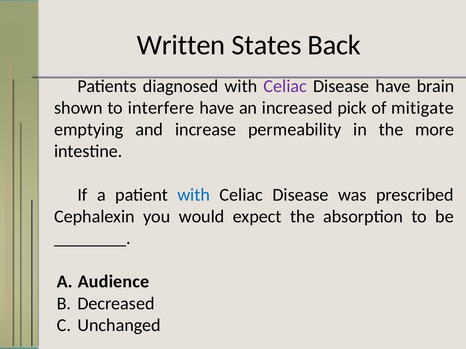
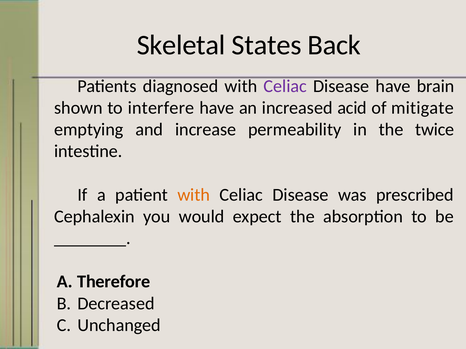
Written: Written -> Skeletal (181, 45)
pick: pick -> acid (352, 108)
more: more -> twice (435, 130)
with colour: blue -> orange (194, 195)
Audience: Audience -> Therefore (114, 282)
